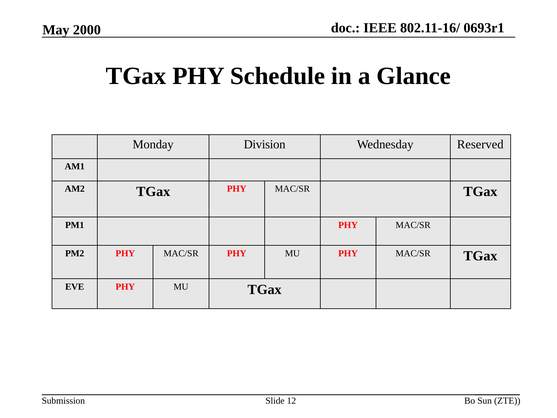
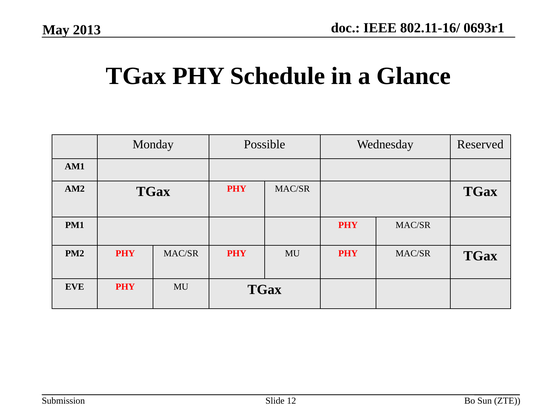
2000: 2000 -> 2013 (87, 30)
Division: Division -> Possible (265, 144)
